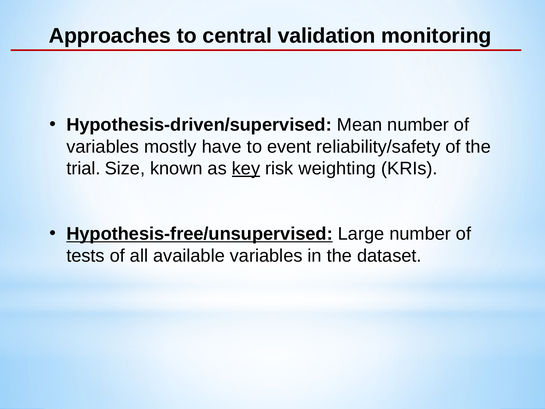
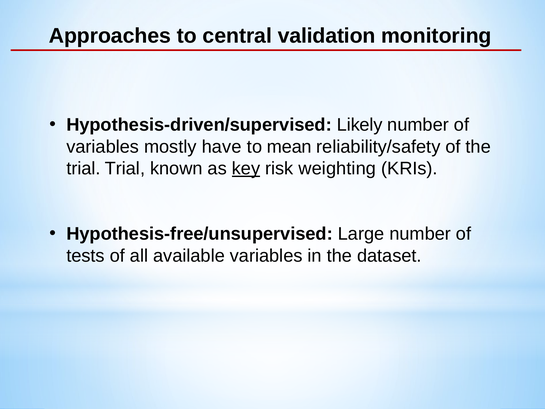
Mean: Mean -> Likely (360, 125)
event: event -> mean (289, 147)
trial Size: Size -> Trial (125, 168)
Hypothesis-free/unsupervised underline: present -> none (200, 234)
